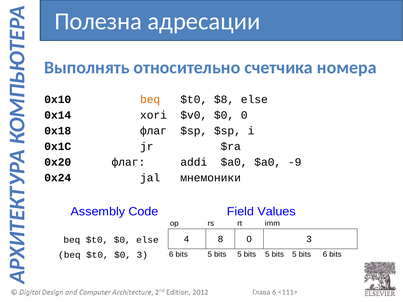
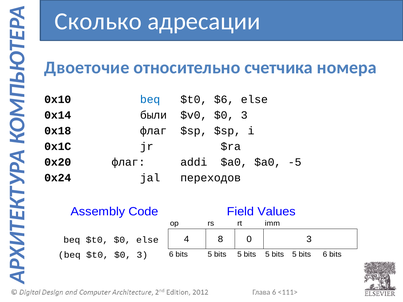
Полезна: Полезна -> Сколько (98, 21)
Выполнять: Выполнять -> Двоеточие (87, 68)
beq colour: orange -> blue (150, 100)
$8: $8 -> $6 (224, 100)
xori: xori -> были (153, 115)
$v0 $0 0: 0 -> 3 (244, 115)
-9: -9 -> -5 (295, 162)
мнемоники: мнемоники -> переходов (211, 178)
